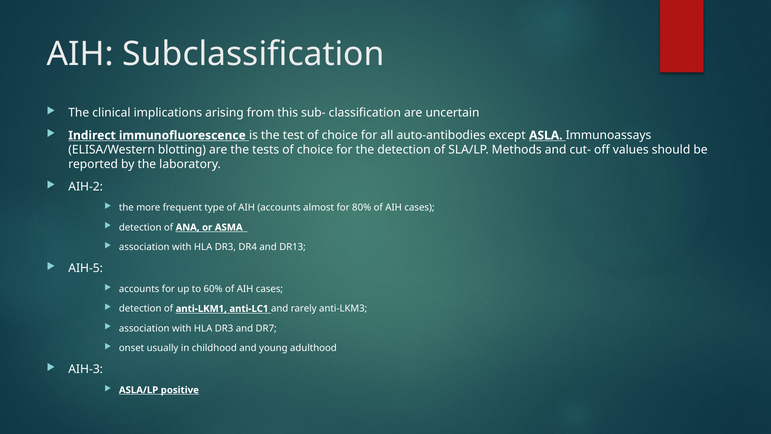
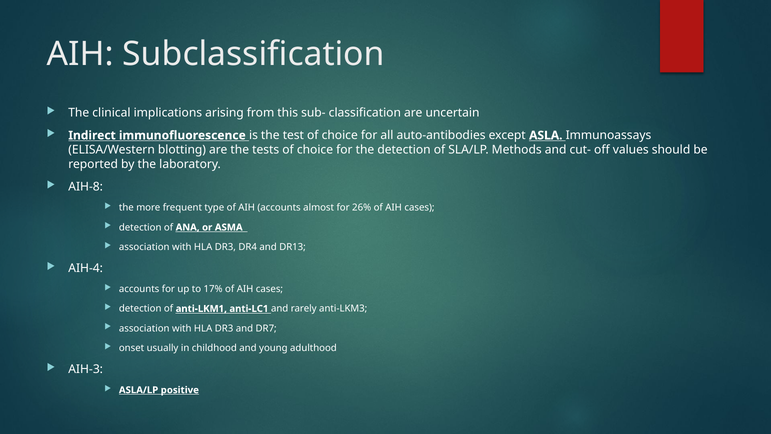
AIH-2: AIH-2 -> AIH-8 (86, 187)
80%: 80% -> 26% (362, 208)
AIH-5: AIH-5 -> AIH-4 (86, 268)
60%: 60% -> 17% (213, 289)
